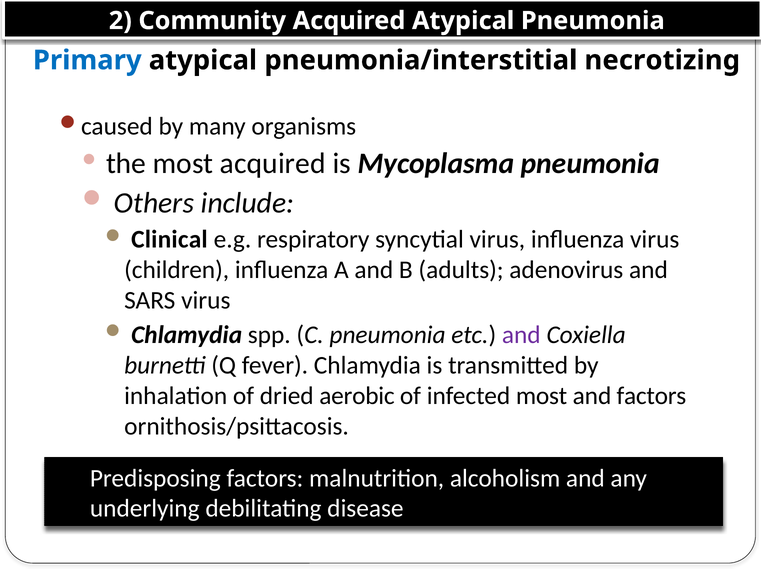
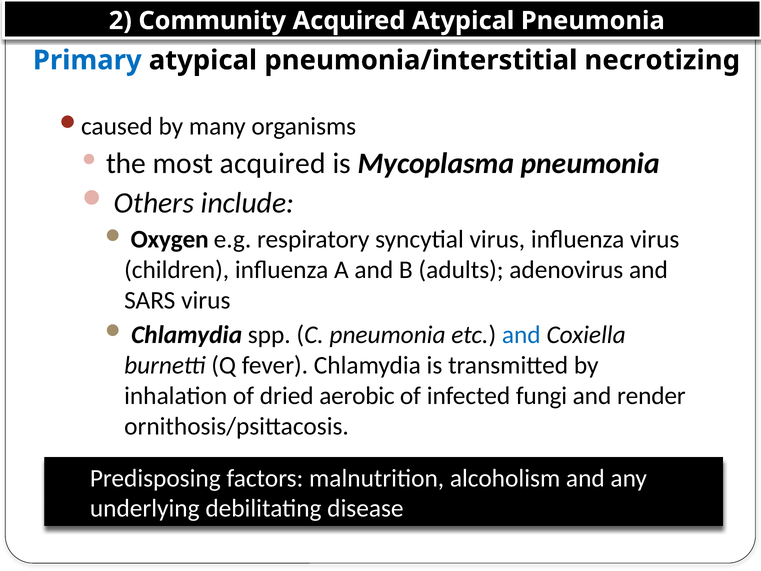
Clinical: Clinical -> Oxygen (170, 239)
and colour: purple -> blue (521, 335)
infected most: most -> fungi (542, 396)
and factors: factors -> render (651, 396)
